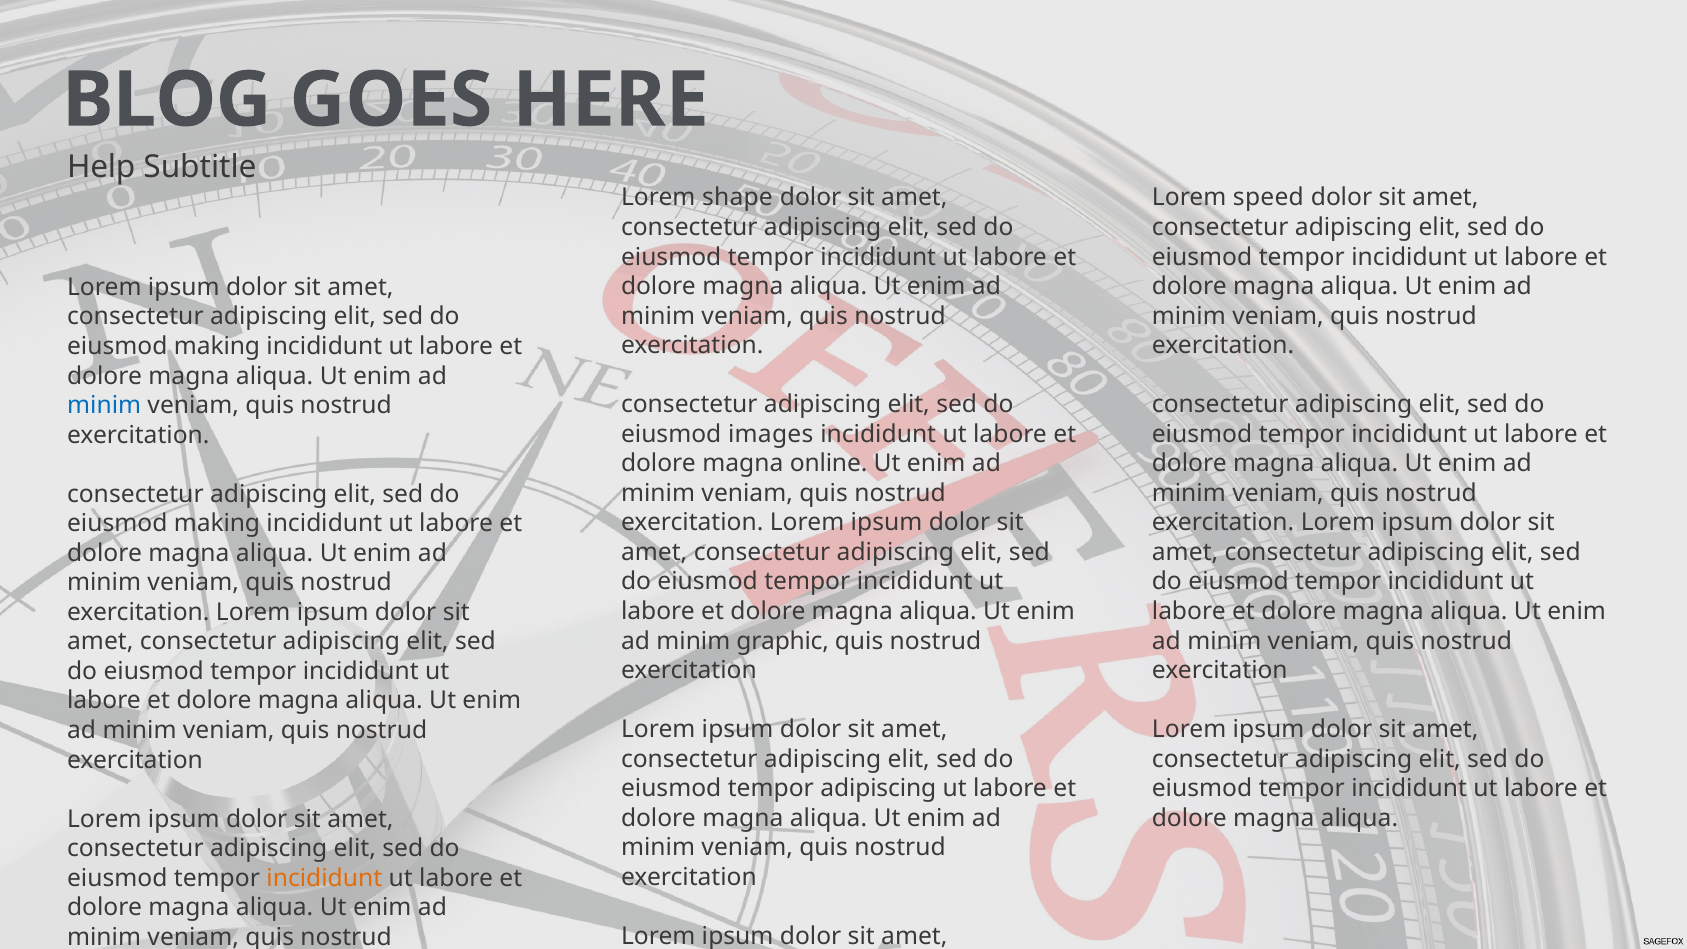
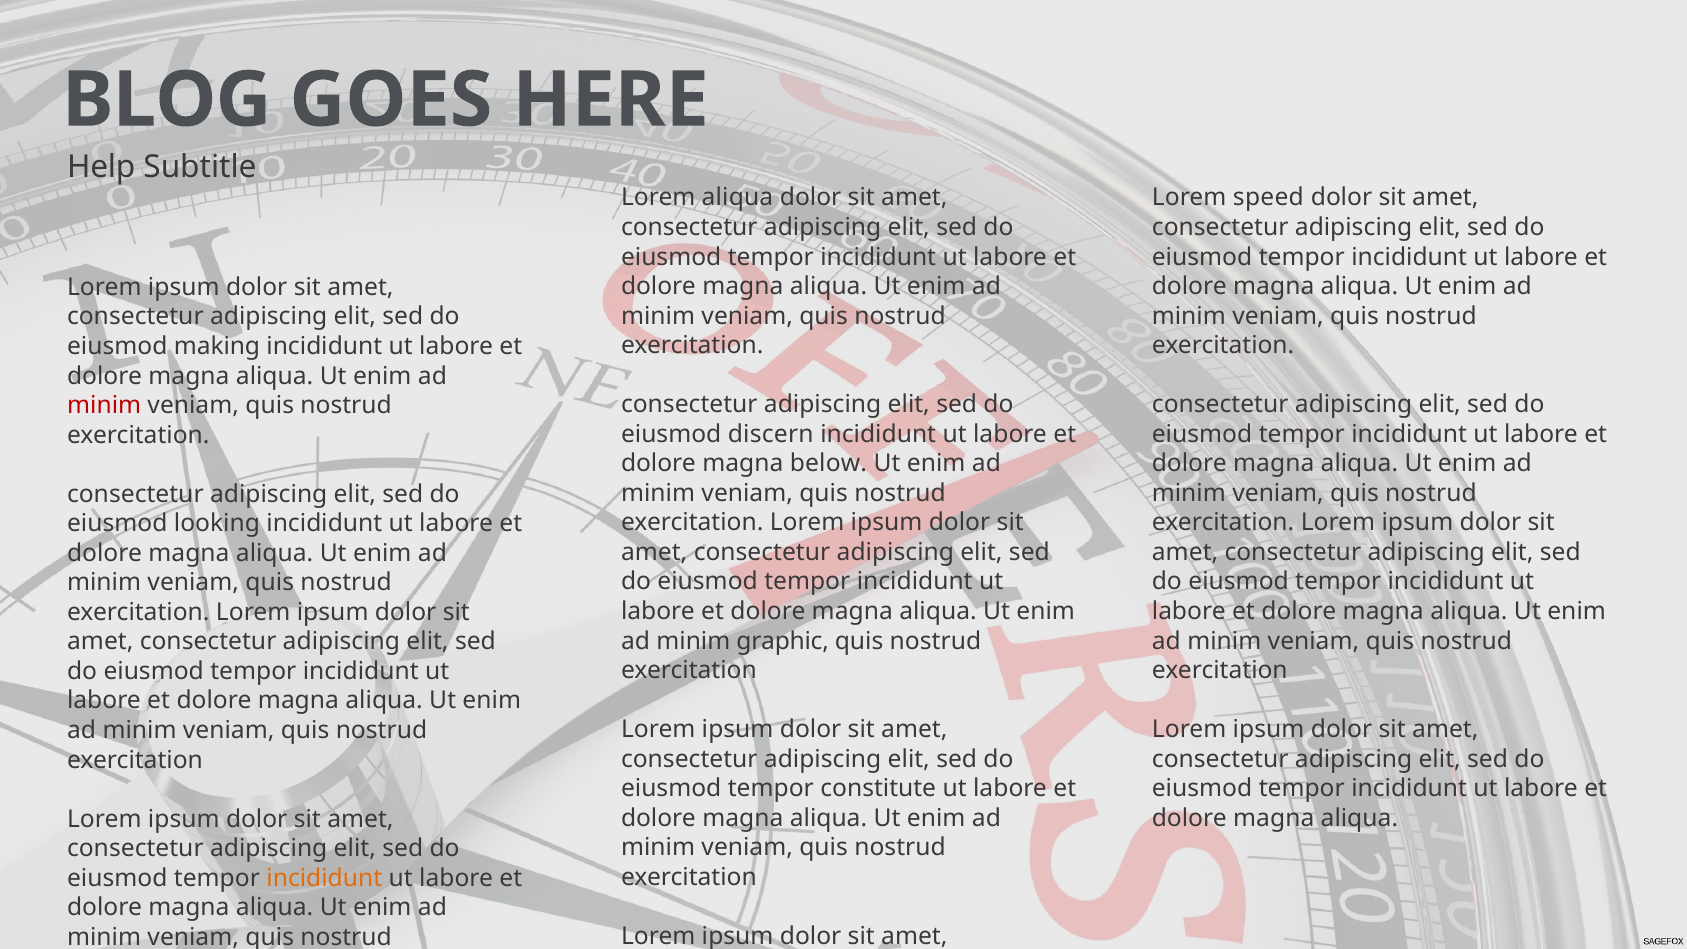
Lorem shape: shape -> aliqua (738, 198)
minim colour: blue -> red (104, 405)
images: images -> discern (771, 434)
online: online -> below (828, 464)
making: making -> looking (217, 524)
tempor adipiscing: adipiscing -> constitute (878, 789)
